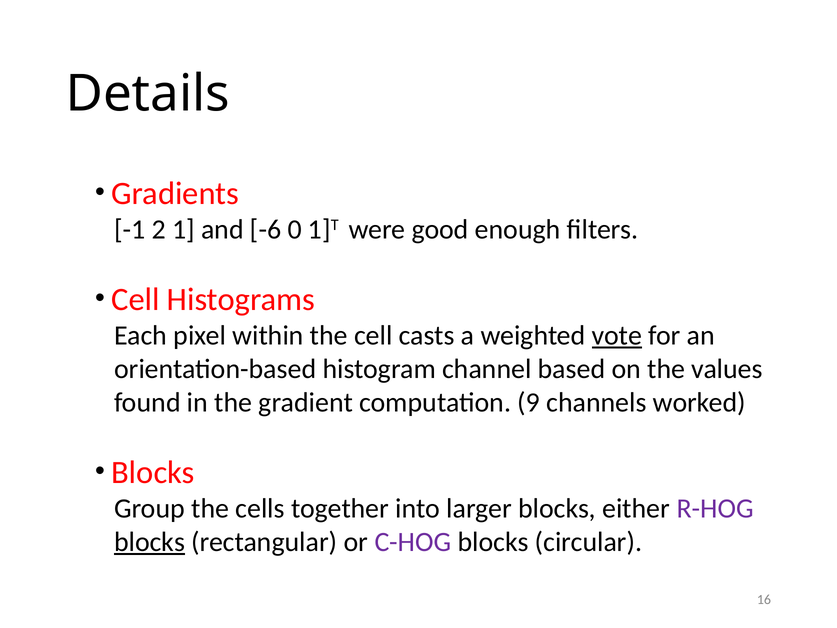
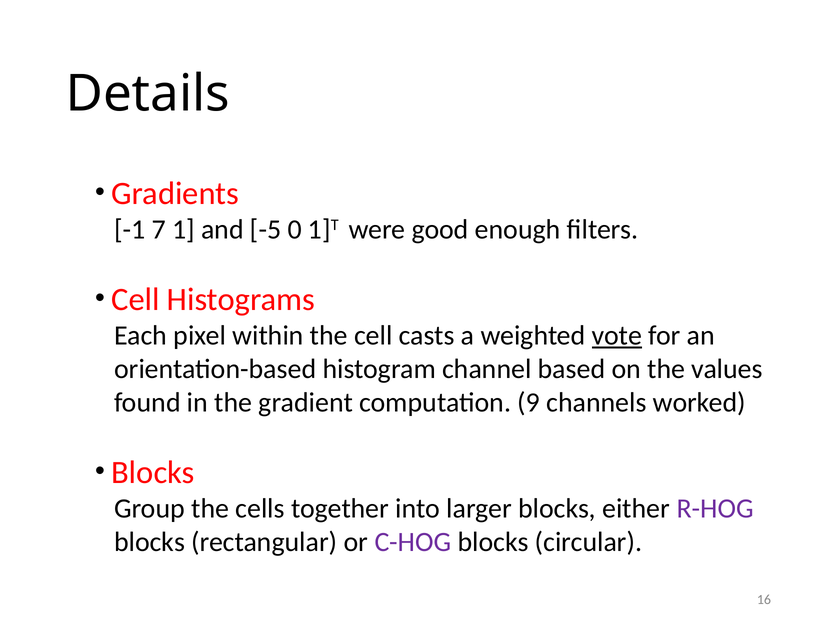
2: 2 -> 7 (159, 229)
-6: -6 -> -5 (266, 229)
blocks underline: present -> none (150, 542)
